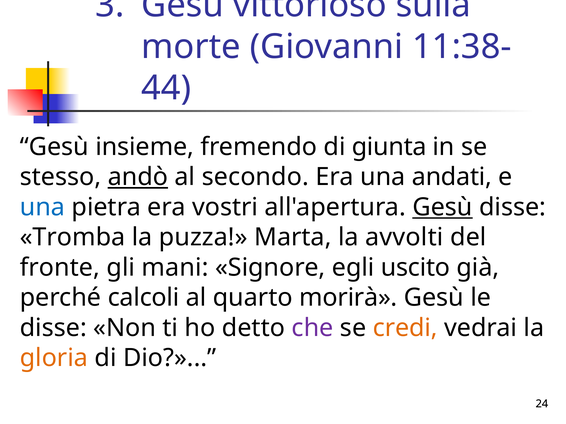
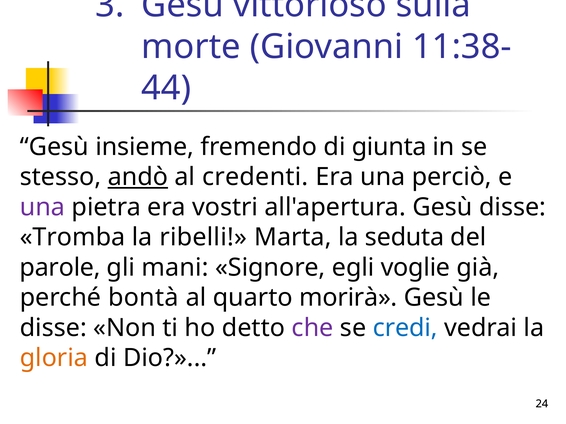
secondo: secondo -> credenti (255, 177)
andati: andati -> perciò (452, 177)
una colour: blue -> purple (42, 207)
Gesù underline: present -> none (442, 207)
puzza: puzza -> ribelli (203, 238)
avvolti: avvolti -> seduta (405, 238)
fronte: fronte -> parole (60, 268)
uscito: uscito -> voglie (415, 268)
calcoli: calcoli -> bontà (143, 298)
credi colour: orange -> blue (405, 328)
